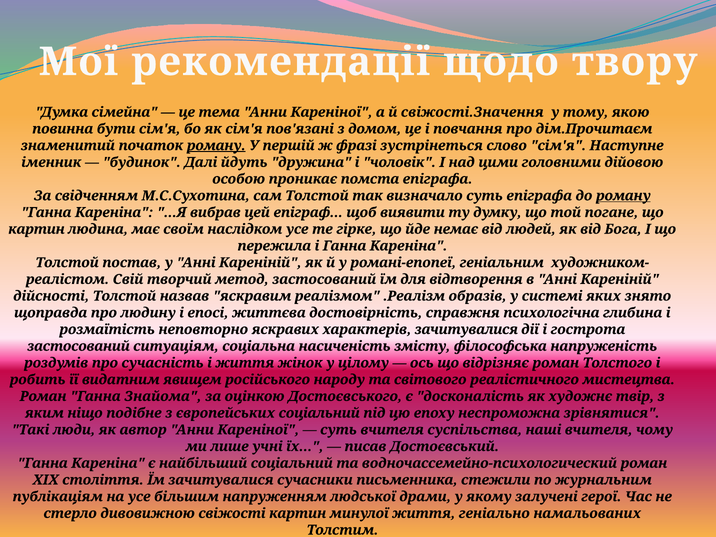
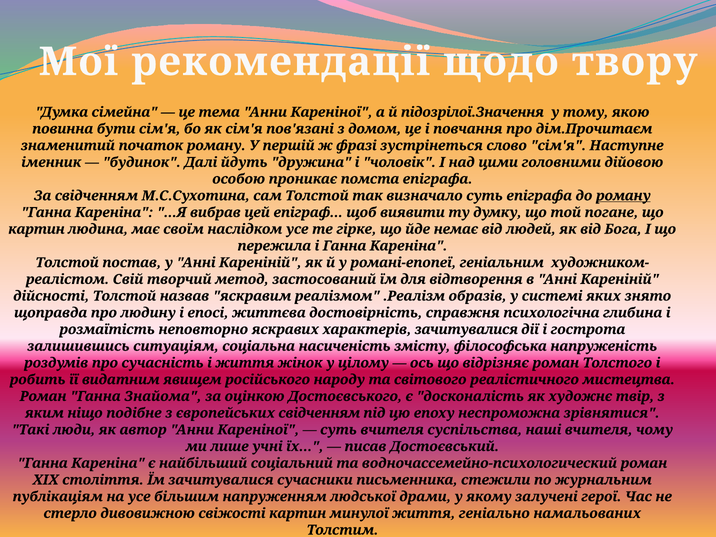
свіжості.Значення: свіжості.Значення -> підозрілої.Значення (472, 112)
роману underline: present -> none (216, 146)
застосований: застосований -> залишившись (78, 346)
європейських соціальний: соціальний -> свідченням (319, 413)
